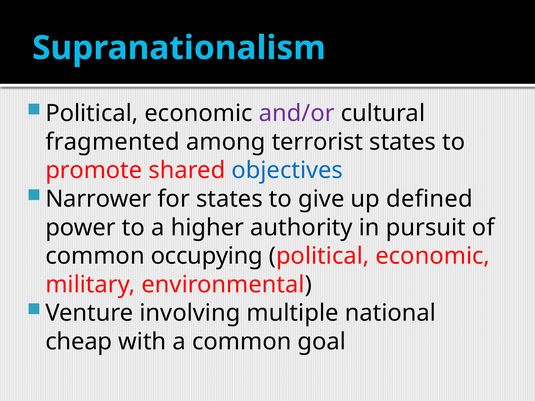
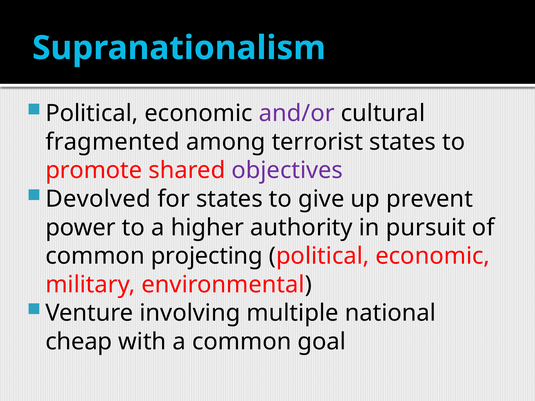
objectives colour: blue -> purple (287, 171)
Narrower: Narrower -> Devolved (98, 199)
defined: defined -> prevent (430, 199)
occupying: occupying -> projecting (207, 256)
